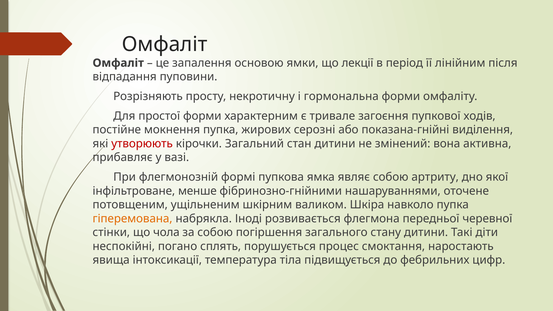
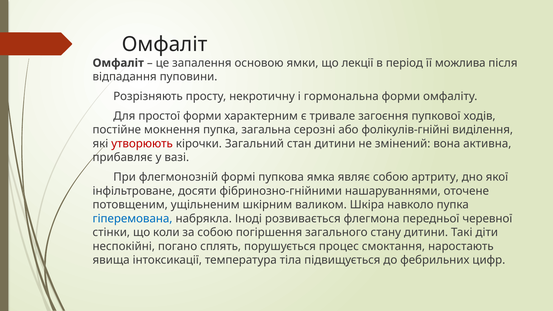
лінійним: лінійним -> можлива (460, 63)
жирових: жирових -> загальна (266, 130)
показана-гнійні: показана-гнійні -> фолікулів-гнійні (405, 130)
менше: менше -> досяти (197, 191)
гіперемована colour: orange -> blue (133, 219)
чола: чола -> коли (166, 232)
